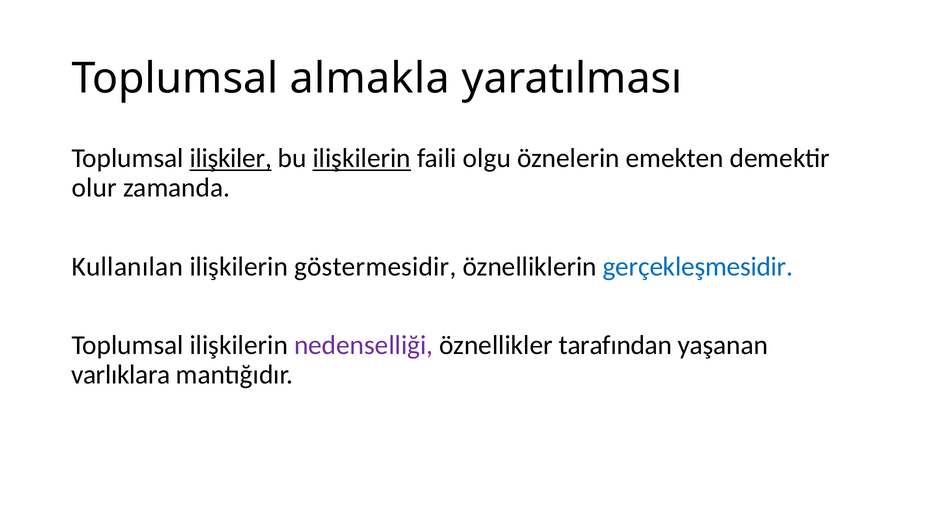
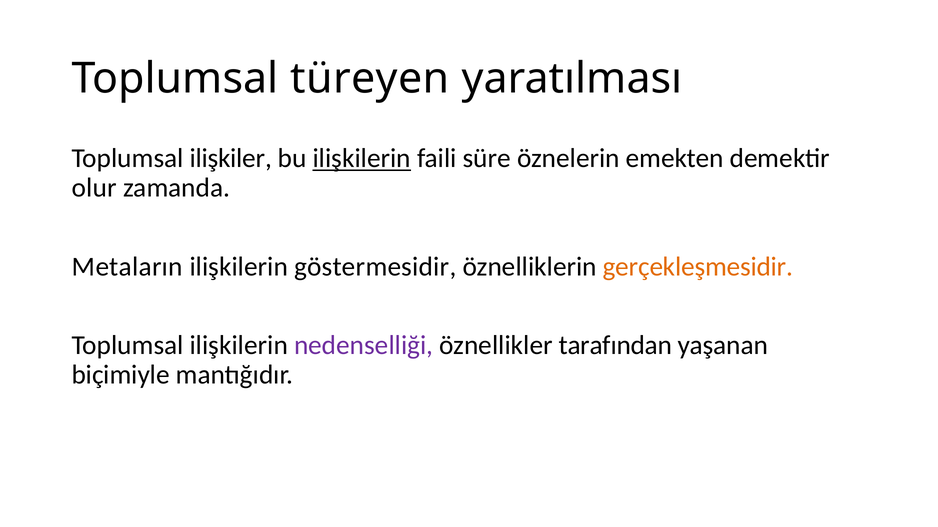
almakla: almakla -> türeyen (370, 79)
ilişkiler underline: present -> none (231, 159)
olgu: olgu -> süre (487, 159)
Kullanılan: Kullanılan -> Metaların (127, 267)
gerçekleşmesidir colour: blue -> orange (698, 267)
varlıklara: varlıklara -> biçimiyle (121, 375)
